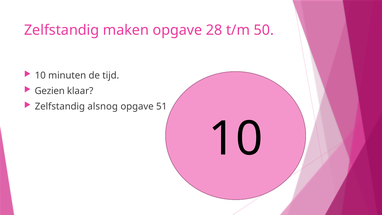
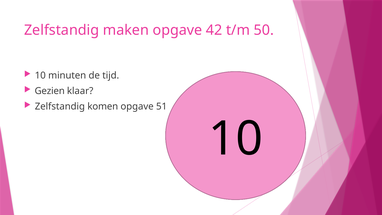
28: 28 -> 42 (214, 30)
alsnog: alsnog -> komen (103, 106)
